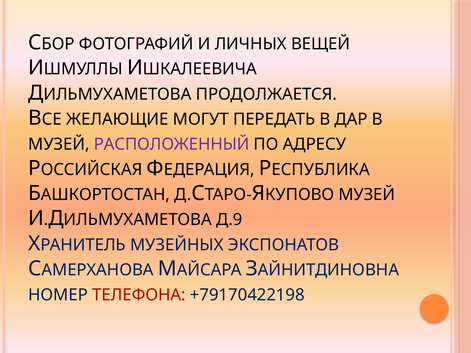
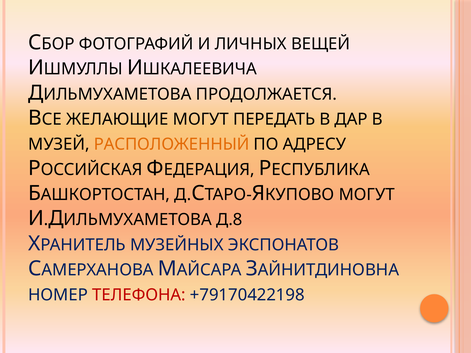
РАСПОЛОЖЕННЫЙ colour: purple -> orange (172, 144)
МУЗЕЙ: МУЗЕЙ -> МОГУТ (367, 195)
Д.9: Д.9 -> Д.8 (229, 220)
